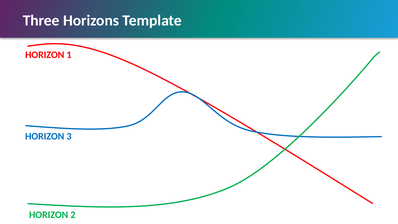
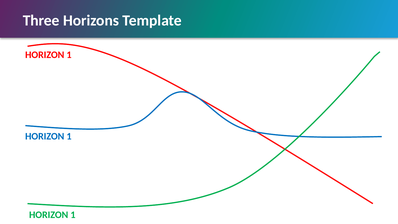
3: 3 -> 1 (69, 136)
2: 2 -> 1 (73, 215)
